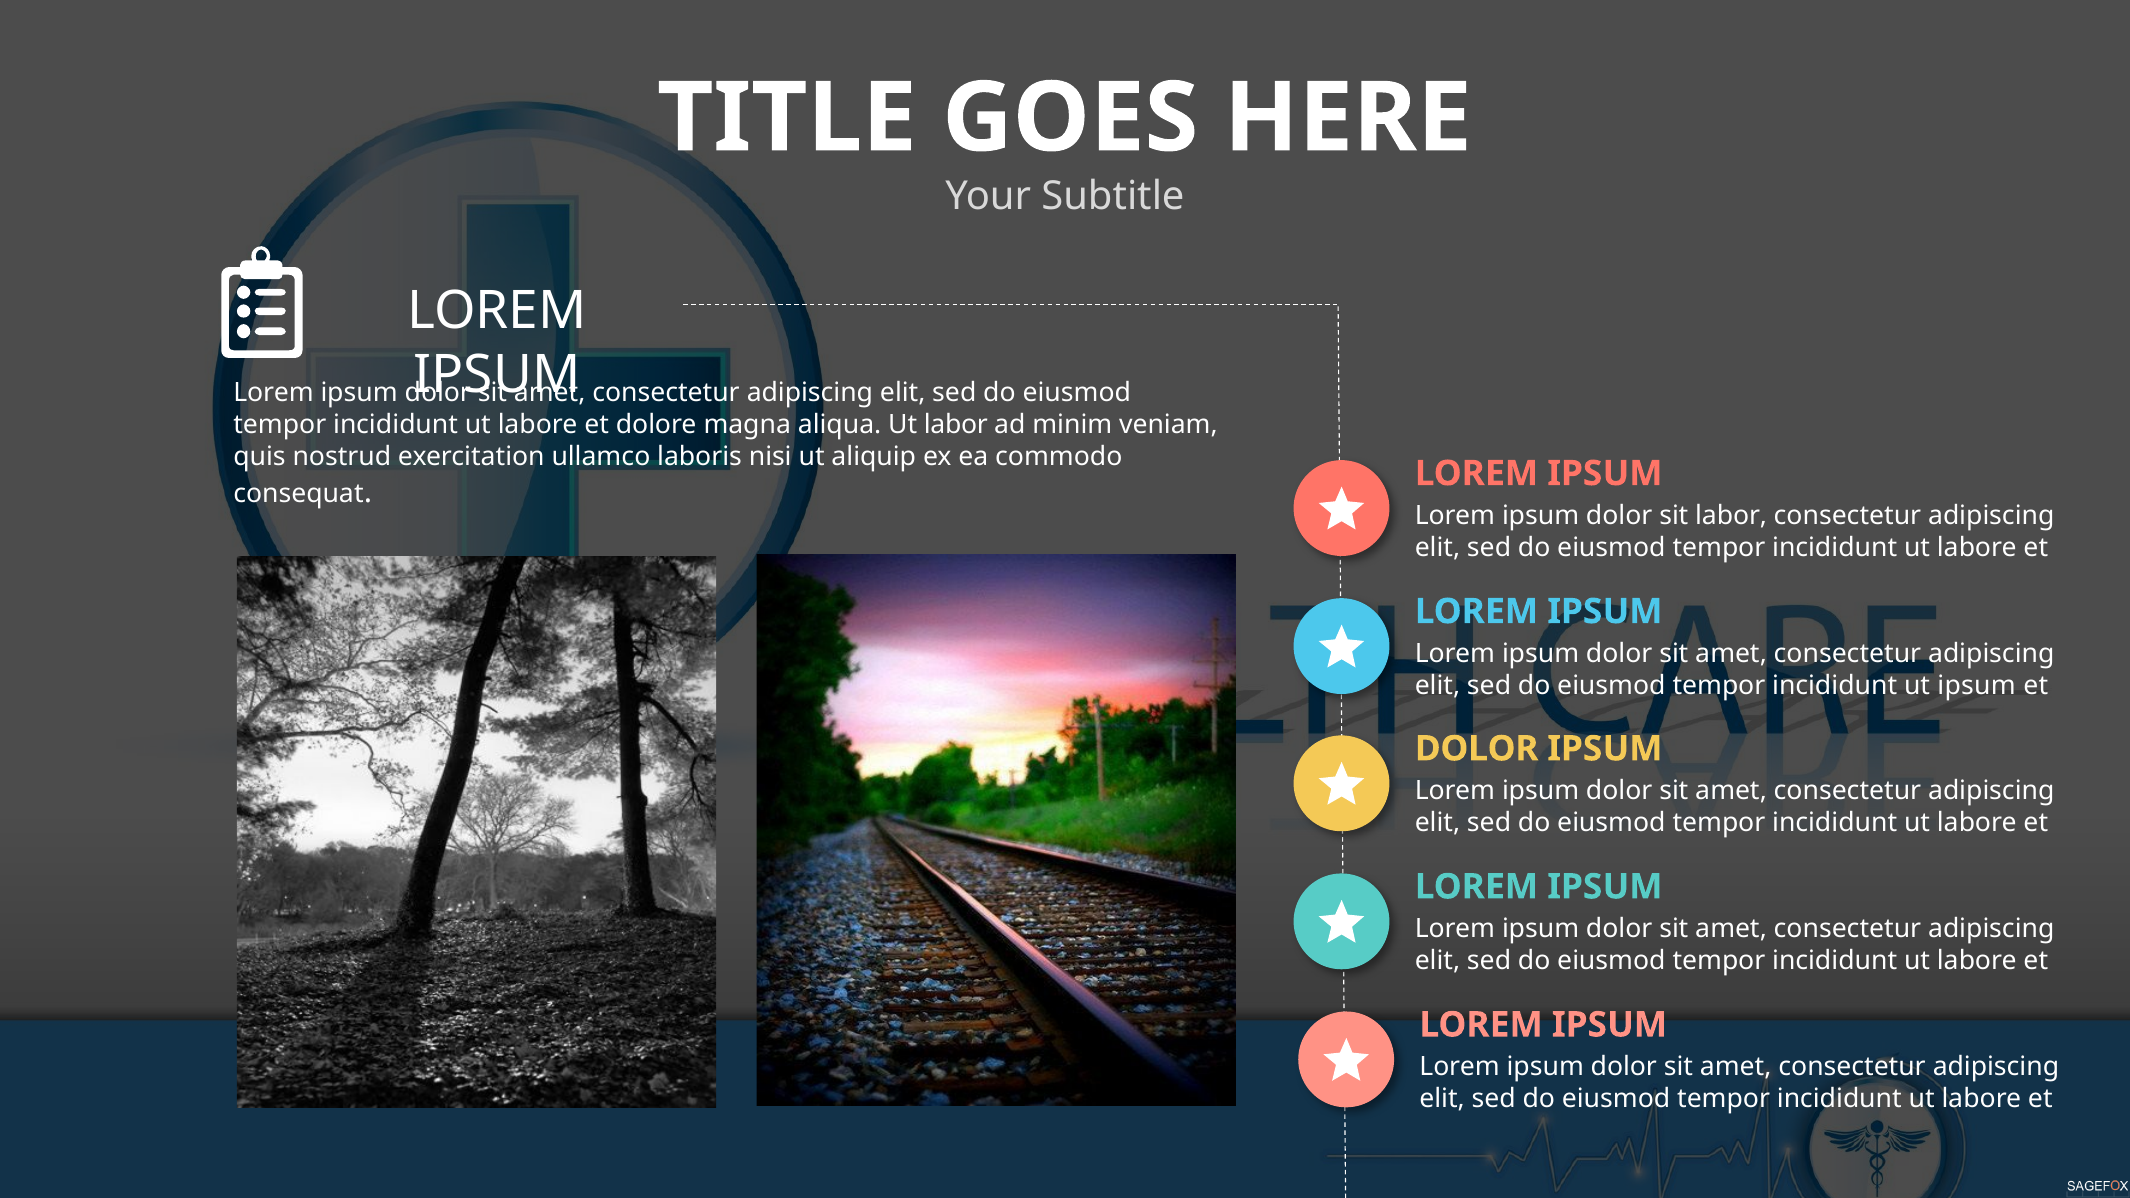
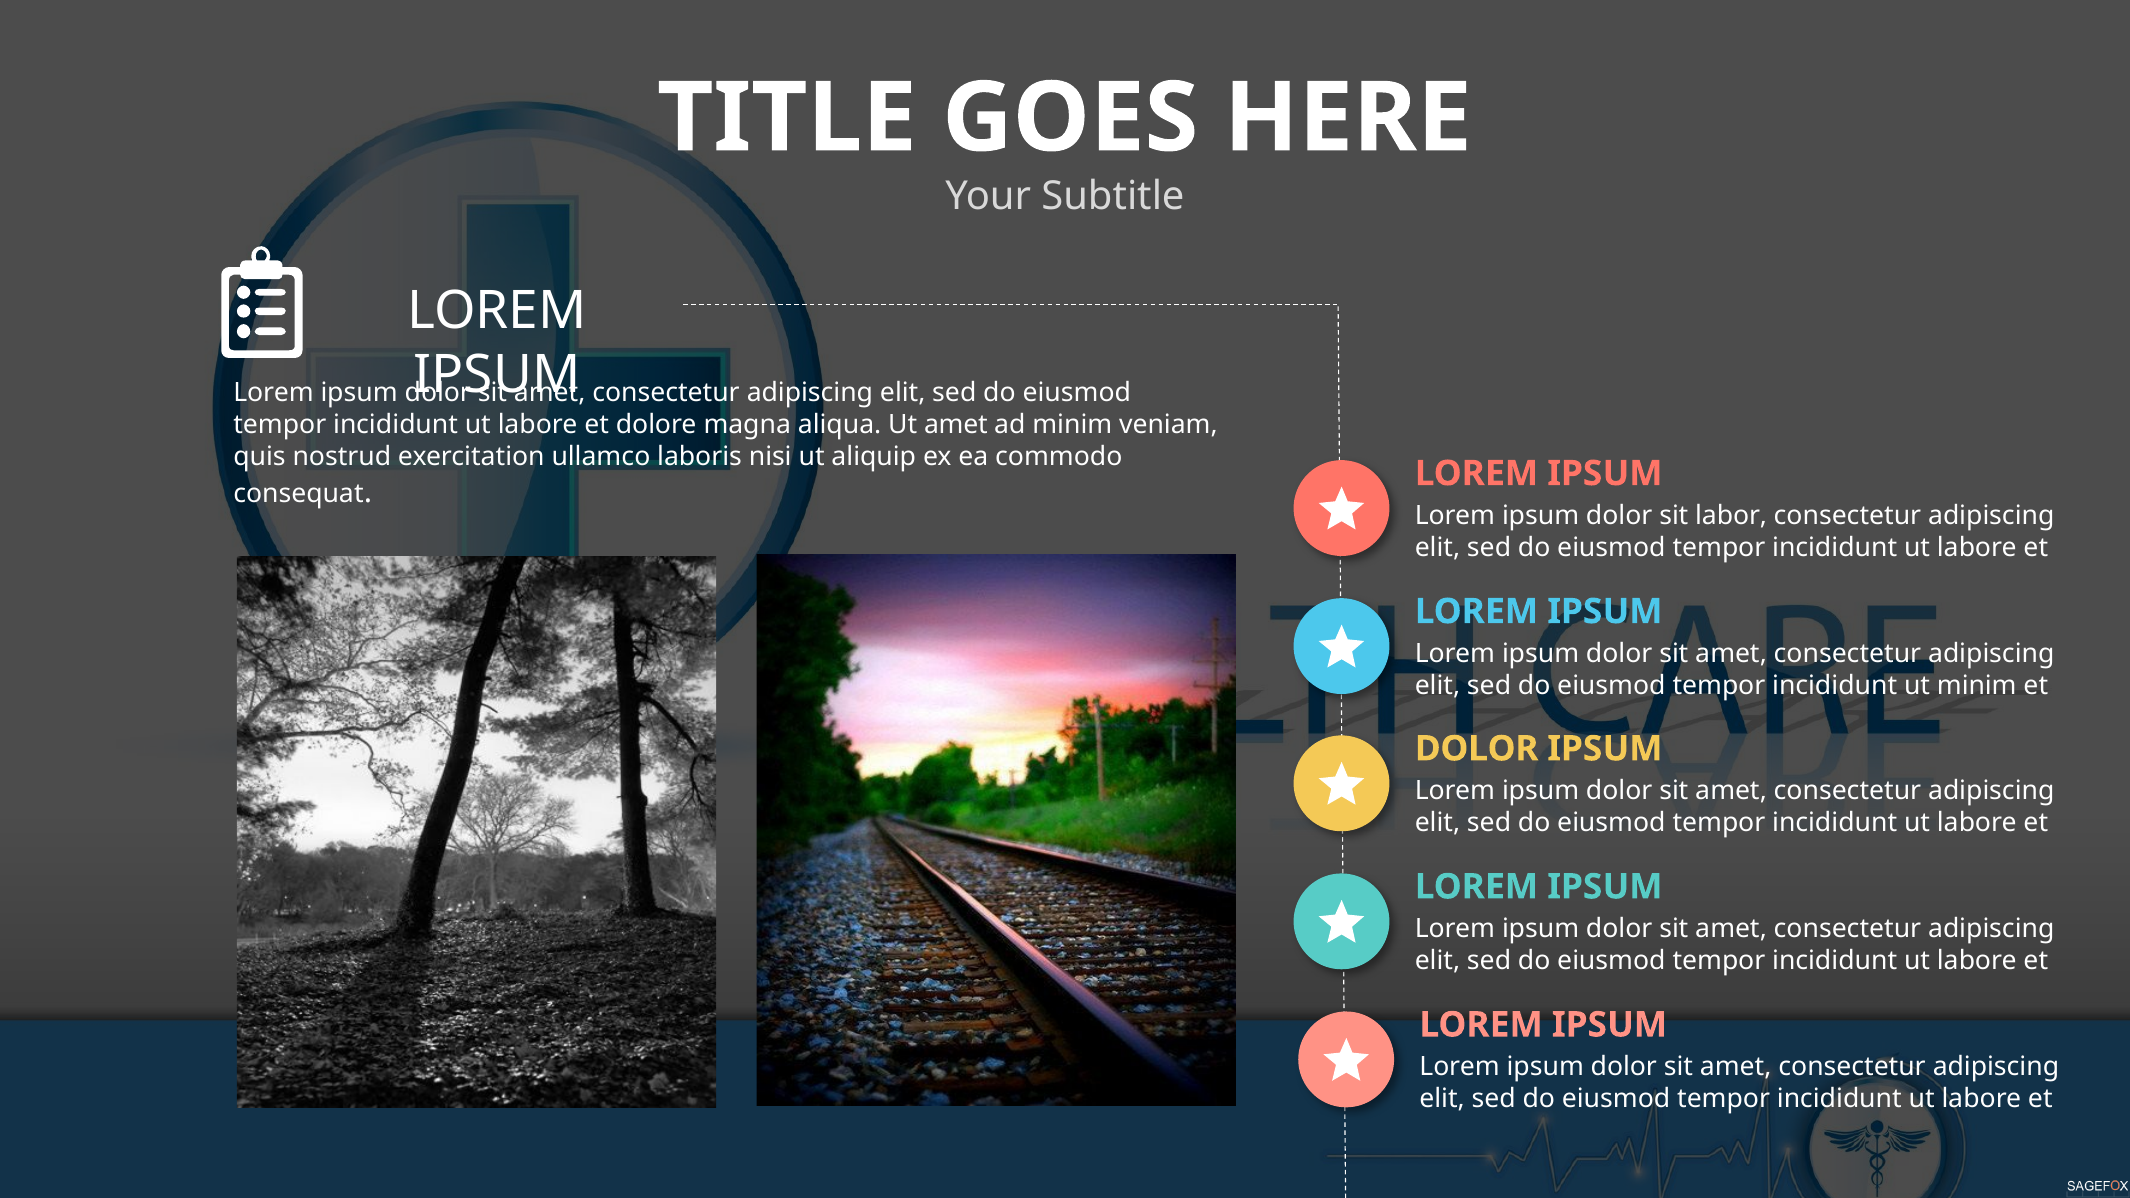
Ut labor: labor -> amet (956, 425)
ut ipsum: ipsum -> minim (1977, 685)
